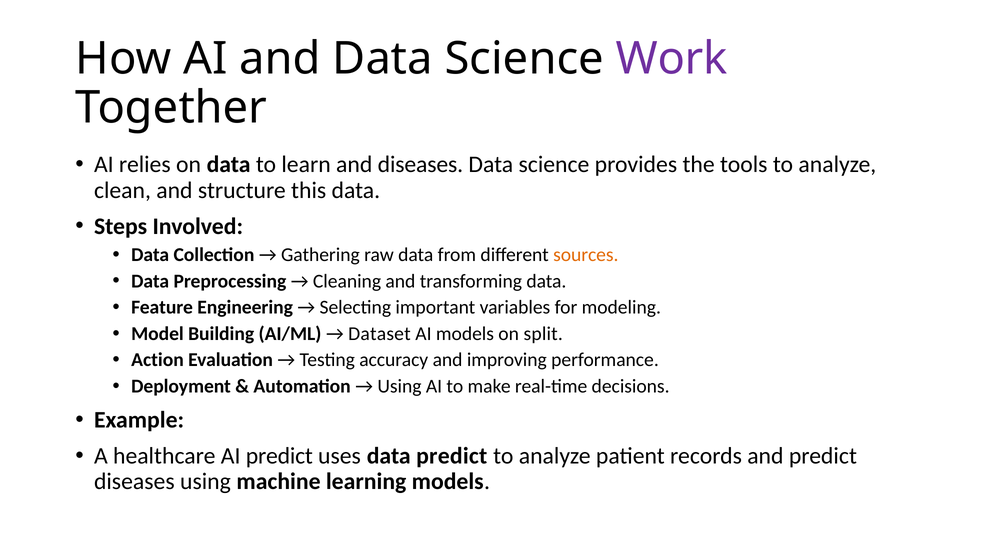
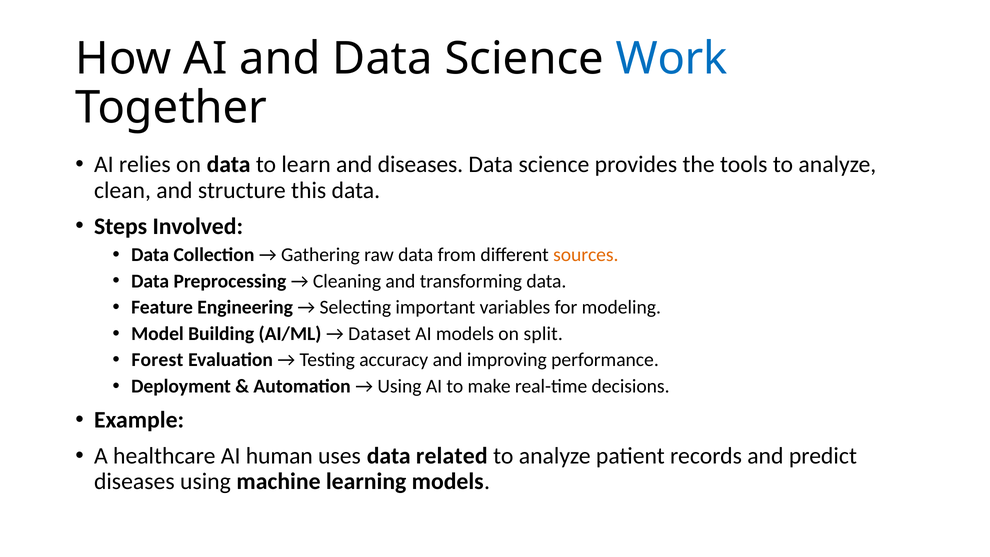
Work colour: purple -> blue (672, 59)
Action: Action -> Forest (157, 360)
AI predict: predict -> human (279, 456)
data predict: predict -> related (452, 456)
